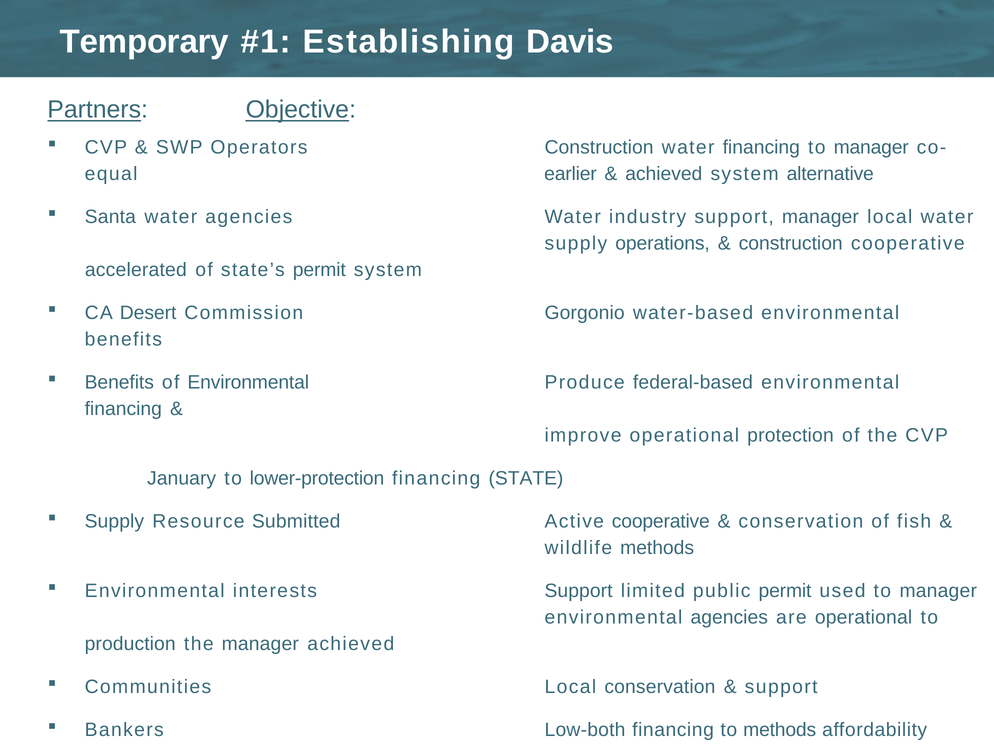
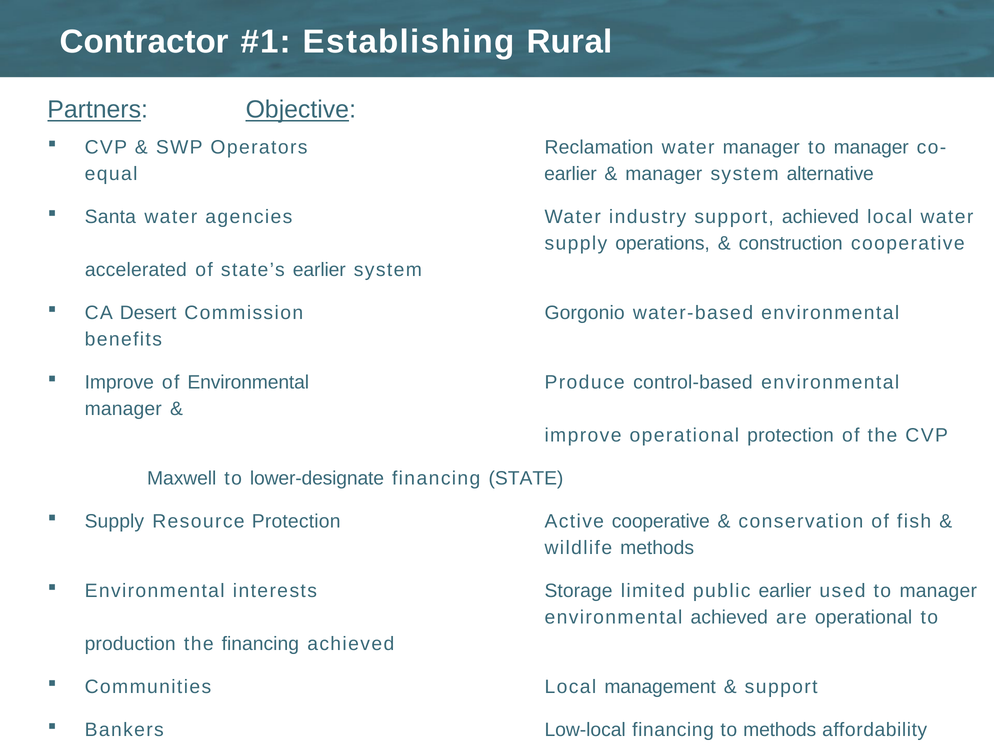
Temporary: Temporary -> Contractor (144, 42)
Davis: Davis -> Rural (570, 42)
Operators Construction: Construction -> Reclamation (599, 147)
water financing: financing -> manager (761, 147)
achieved: achieved -> manager (664, 174)
support manager: manager -> achieved (821, 217)
state’s permit: permit -> earlier (319, 270)
Benefits: Benefits -> Improve (119, 382)
federal-based: federal-based -> control-based (693, 382)
financing: financing -> manager (123, 409)
January: January -> Maxwell (182, 478)
lower-protection: lower-protection -> lower-designate (317, 478)
Resource Submitted: Submitted -> Protection (296, 521)
interests Support: Support -> Storage (579, 591)
public permit: permit -> earlier (785, 591)
environmental agencies: agencies -> achieved (729, 617)
the manager: manager -> financing (260, 643)
Local conservation: conservation -> management (660, 686)
Low-both: Low-both -> Low-local (585, 729)
